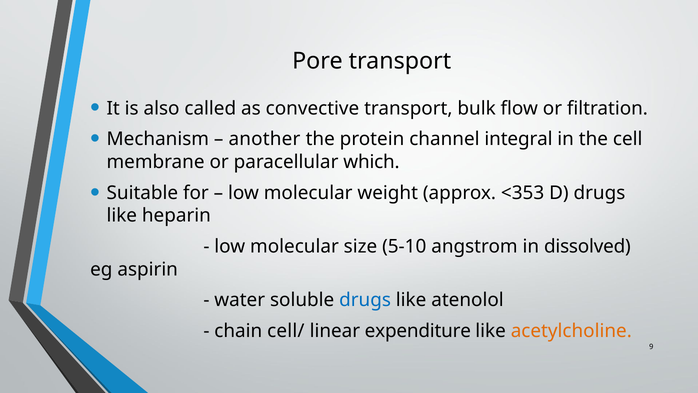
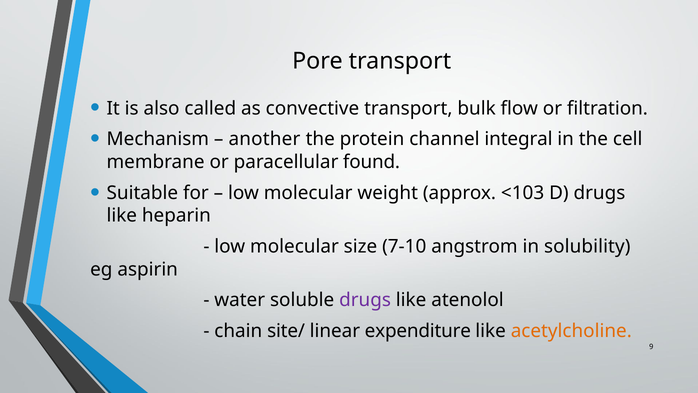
which: which -> found (372, 162)
<353: <353 -> <103 (523, 193)
5-10: 5-10 -> 7-10 (404, 246)
dissolved: dissolved -> solubility (587, 246)
drugs colour: blue -> purple (365, 300)
cell/: cell/ -> site/ (286, 331)
